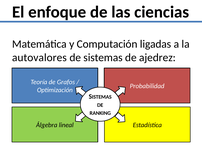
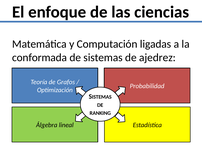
autovalores: autovalores -> conformada (40, 57)
